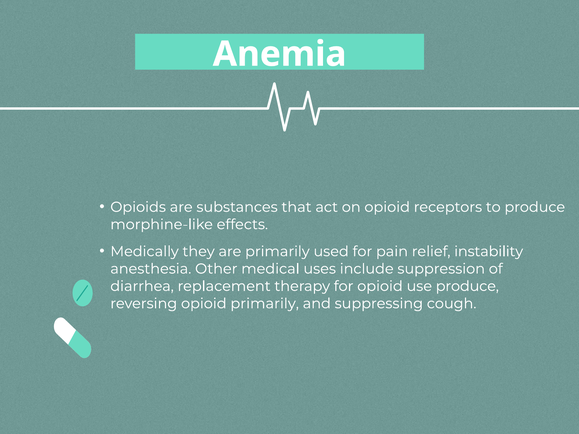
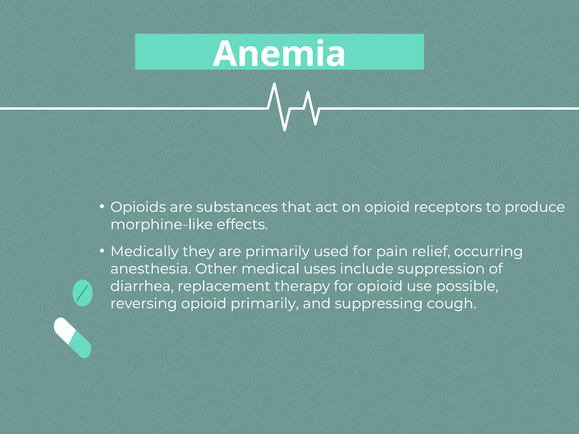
instability: instability -> occurring (489, 252)
use produce: produce -> possible (467, 286)
